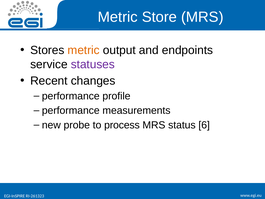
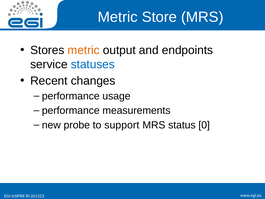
statuses colour: purple -> blue (93, 64)
profile: profile -> usage (116, 96)
process: process -> support (122, 125)
6: 6 -> 0 (204, 125)
